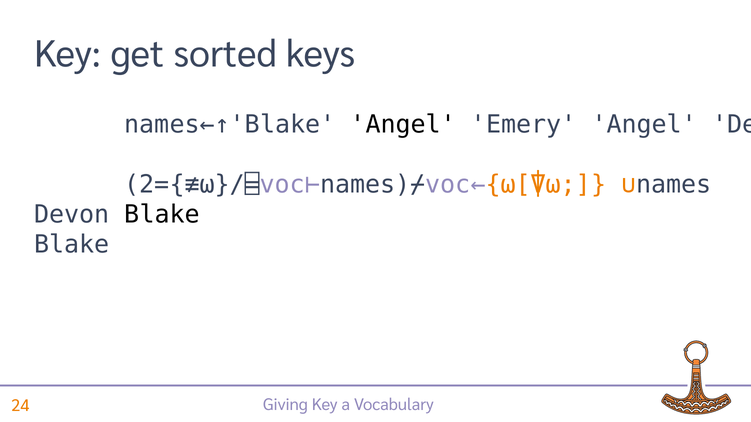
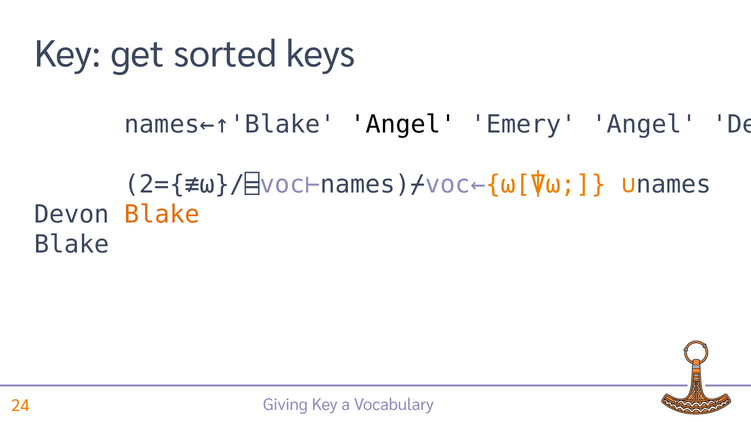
Blake colour: black -> orange (162, 215)
